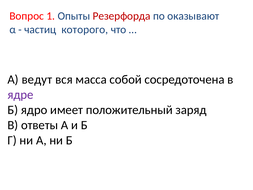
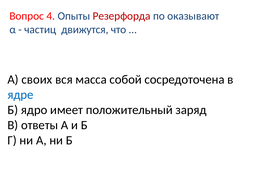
1: 1 -> 4 (51, 16)
которого: которого -> движутся (85, 29)
ведут: ведут -> своих (37, 79)
ядре colour: purple -> blue (20, 95)
